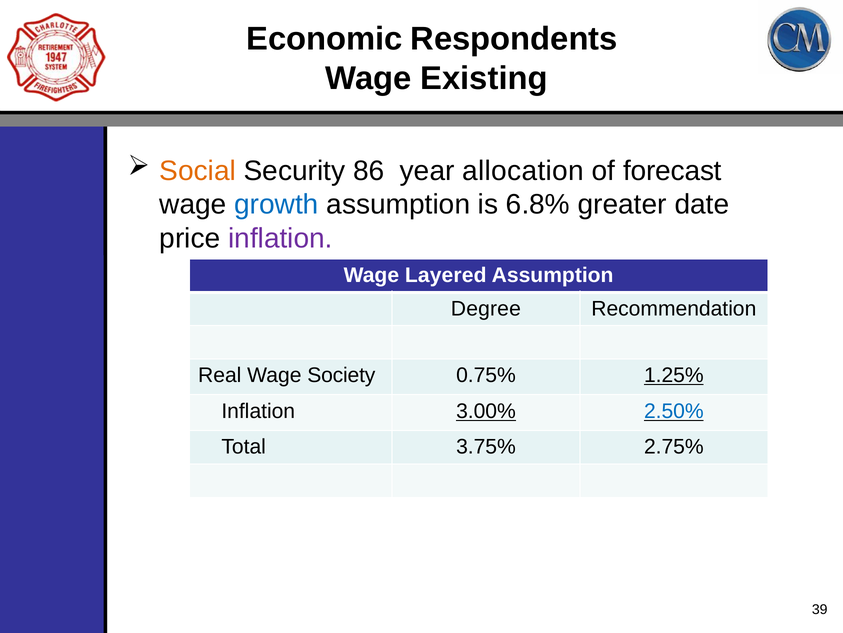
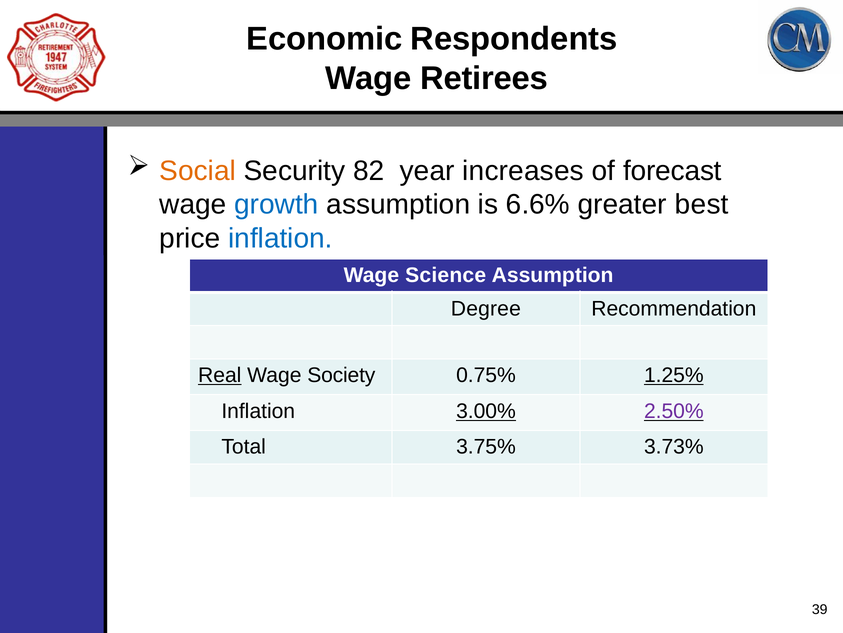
Existing: Existing -> Retirees (484, 78)
86: 86 -> 82 (369, 171)
allocation: allocation -> increases (523, 171)
6.8%: 6.8% -> 6.6% (538, 204)
date: date -> best (702, 204)
inflation colour: purple -> blue (280, 238)
Layered: Layered -> Science (446, 275)
Real underline: none -> present (220, 375)
2.50% colour: blue -> purple (674, 411)
2.75%: 2.75% -> 3.73% (674, 446)
